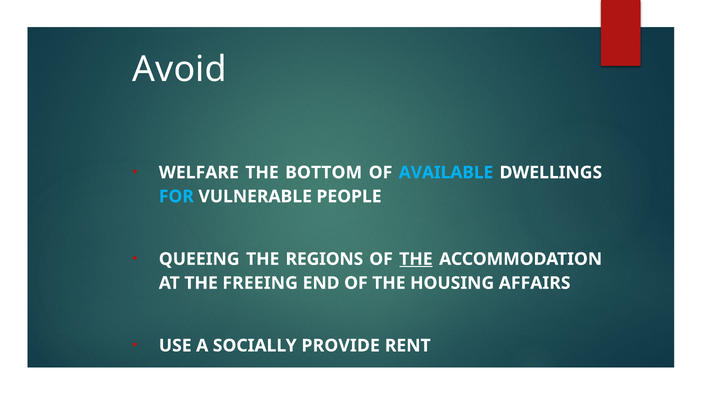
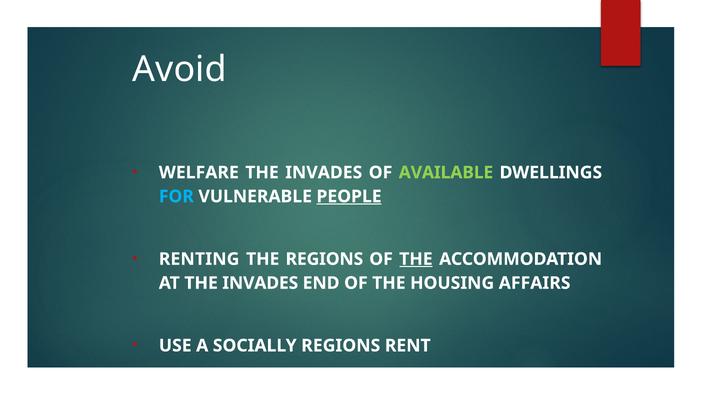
BOTTOM: BOTTOM -> INVADES (324, 172)
AVAILABLE colour: light blue -> light green (446, 172)
PEOPLE underline: none -> present (349, 196)
QUEEING: QUEEING -> RENTING (199, 259)
AT THE FREEING: FREEING -> INVADES (260, 283)
SOCIALLY PROVIDE: PROVIDE -> REGIONS (341, 345)
